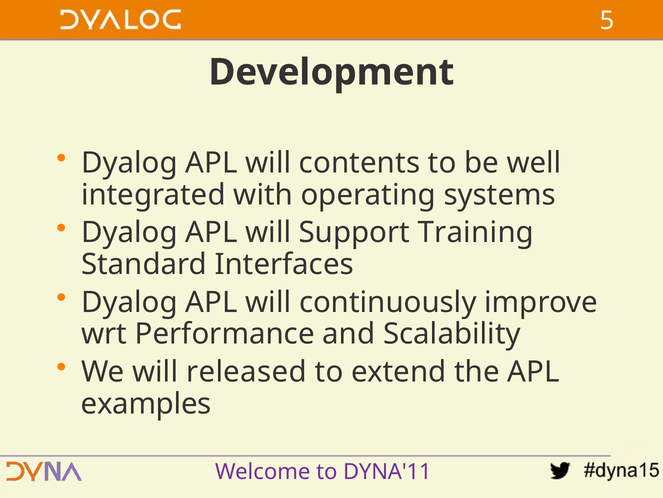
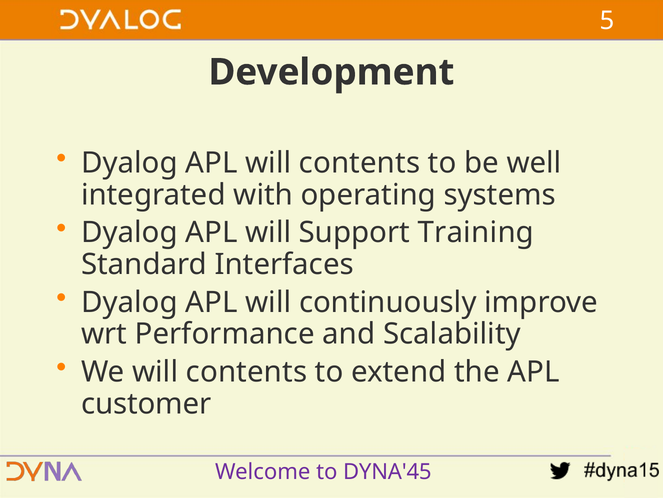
We will released: released -> contents (246, 371)
examples: examples -> customer (146, 403)
DYNA'11: DYNA'11 -> DYNA'45 (387, 471)
